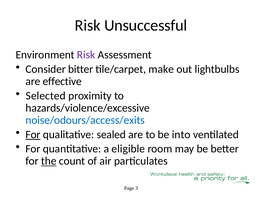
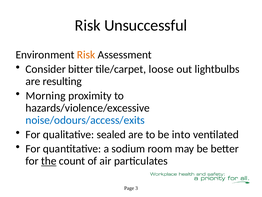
Risk colour: purple -> orange (86, 55)
make: make -> loose (161, 69)
effective: effective -> resulting (62, 81)
Selected: Selected -> Morning (46, 95)
For underline: present -> none (33, 134)
eligible: eligible -> sodium (128, 148)
